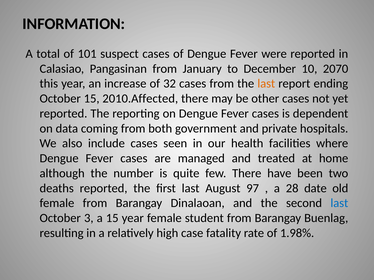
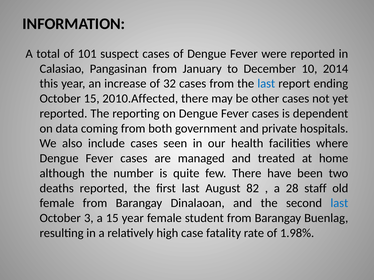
2070: 2070 -> 2014 (336, 69)
last colour: orange -> blue (266, 84)
97: 97 -> 82 (253, 188)
date: date -> staff (315, 188)
